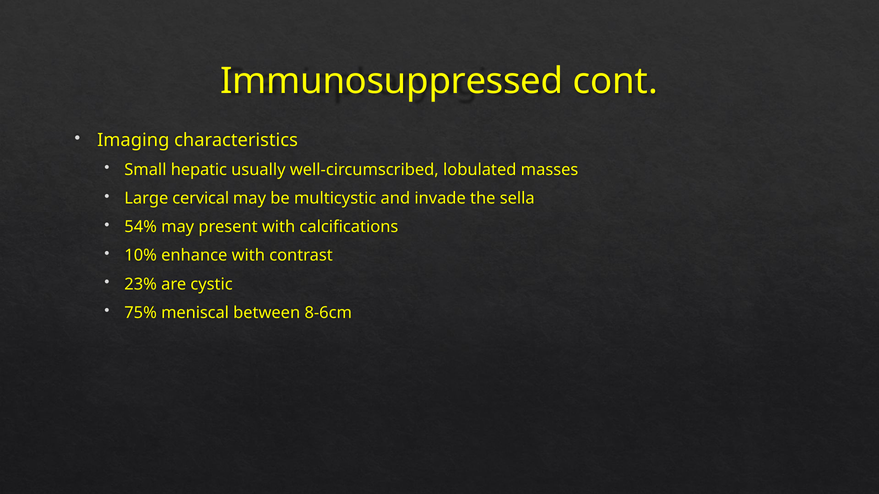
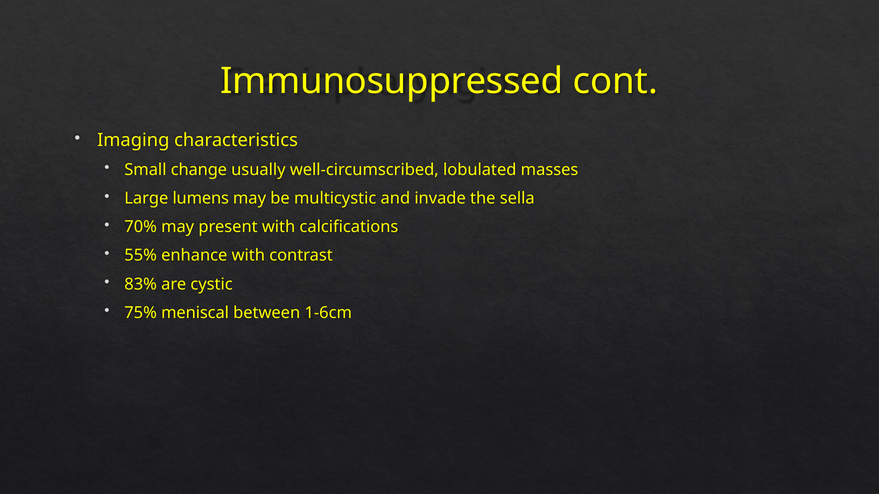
hepatic: hepatic -> change (199, 170)
cervical: cervical -> lumens (201, 199)
54%: 54% -> 70% (141, 227)
10%: 10% -> 55% (141, 256)
23%: 23% -> 83% (141, 284)
8-6cm: 8-6cm -> 1-6cm (328, 313)
